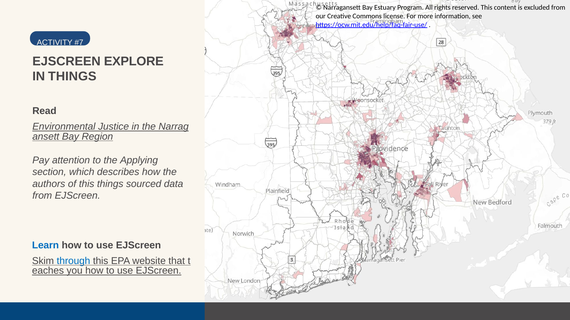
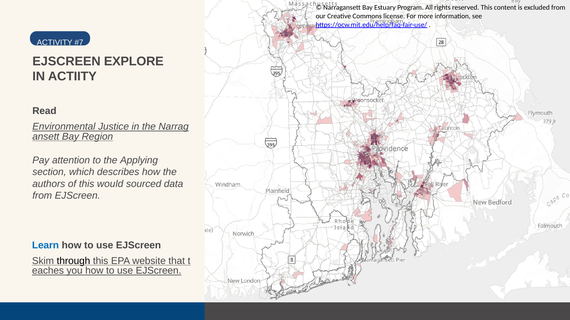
IN THINGS: THINGS -> ACTIITY (72, 77)
this things: things -> would (110, 184)
through colour: blue -> black (73, 261)
